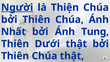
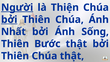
bởi underline: none -> present (9, 20)
Tụng: Tụng -> Sống (95, 32)
Dưới: Dưới -> Bước (47, 44)
